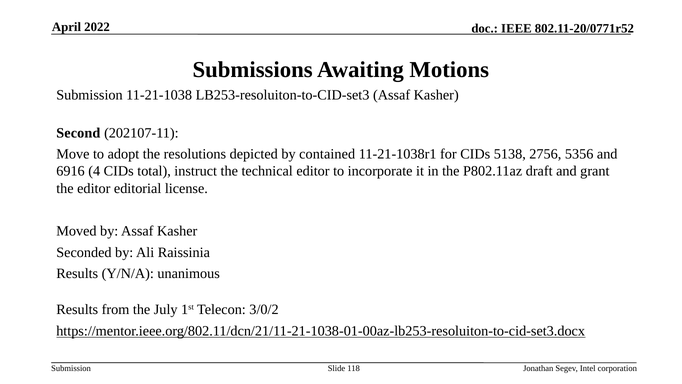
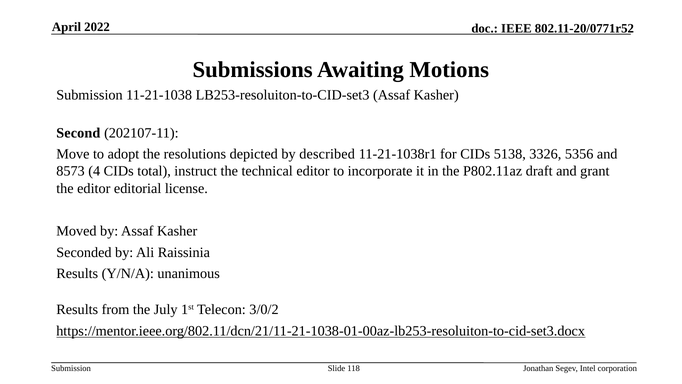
contained: contained -> described (327, 154)
2756: 2756 -> 3326 (545, 154)
6916: 6916 -> 8573 (71, 171)
